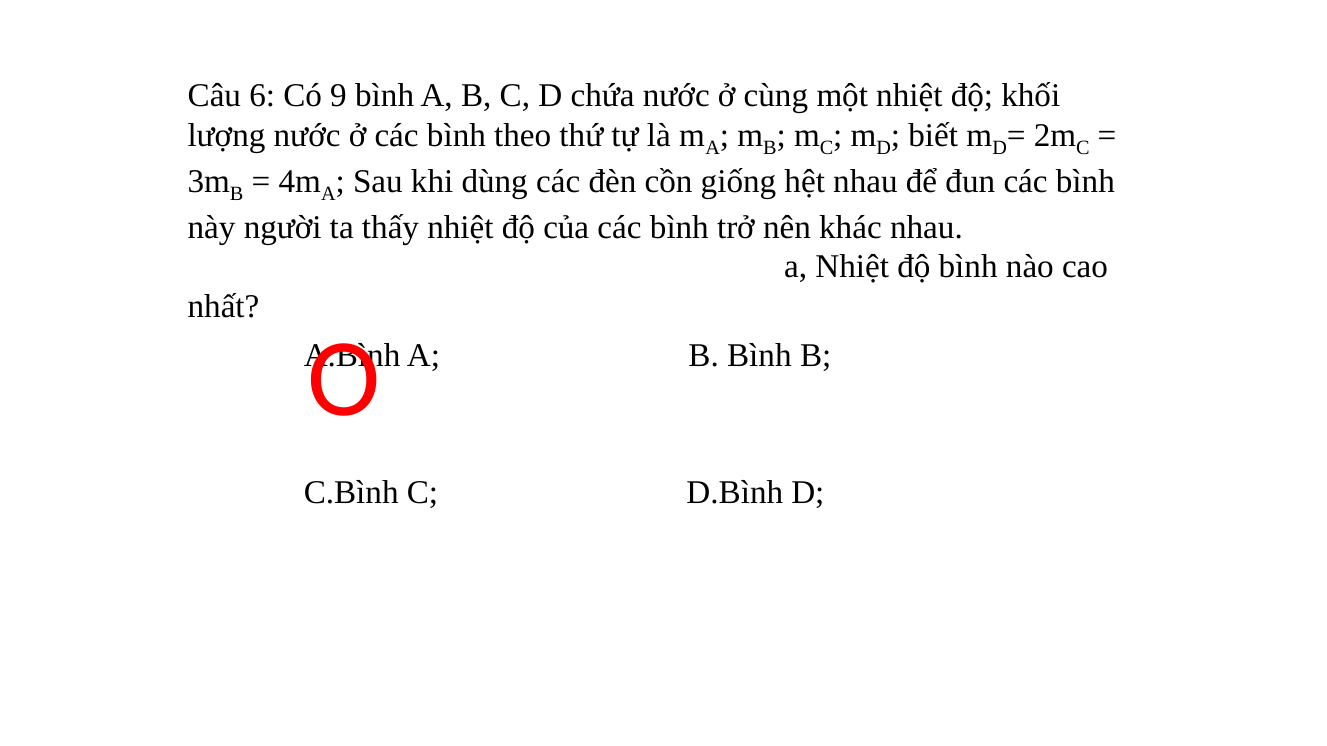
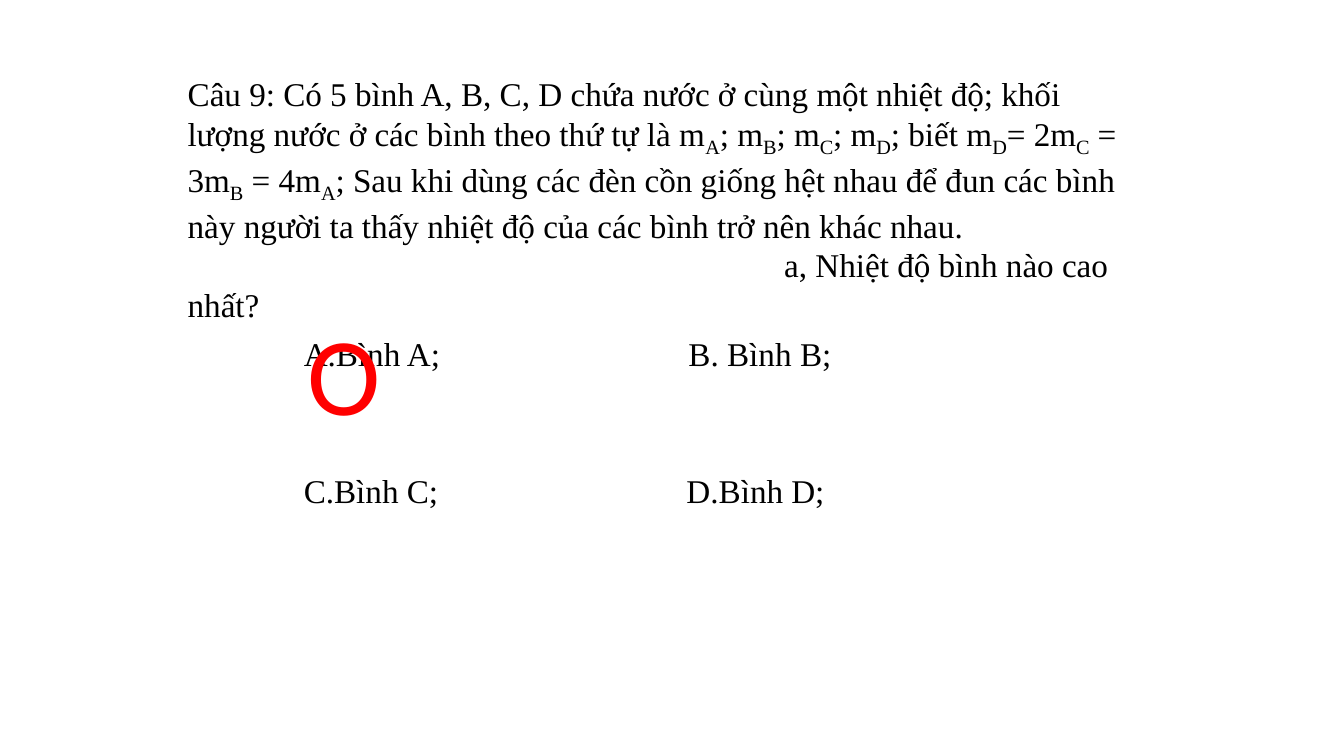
6: 6 -> 9 (262, 96)
9: 9 -> 5 (339, 96)
